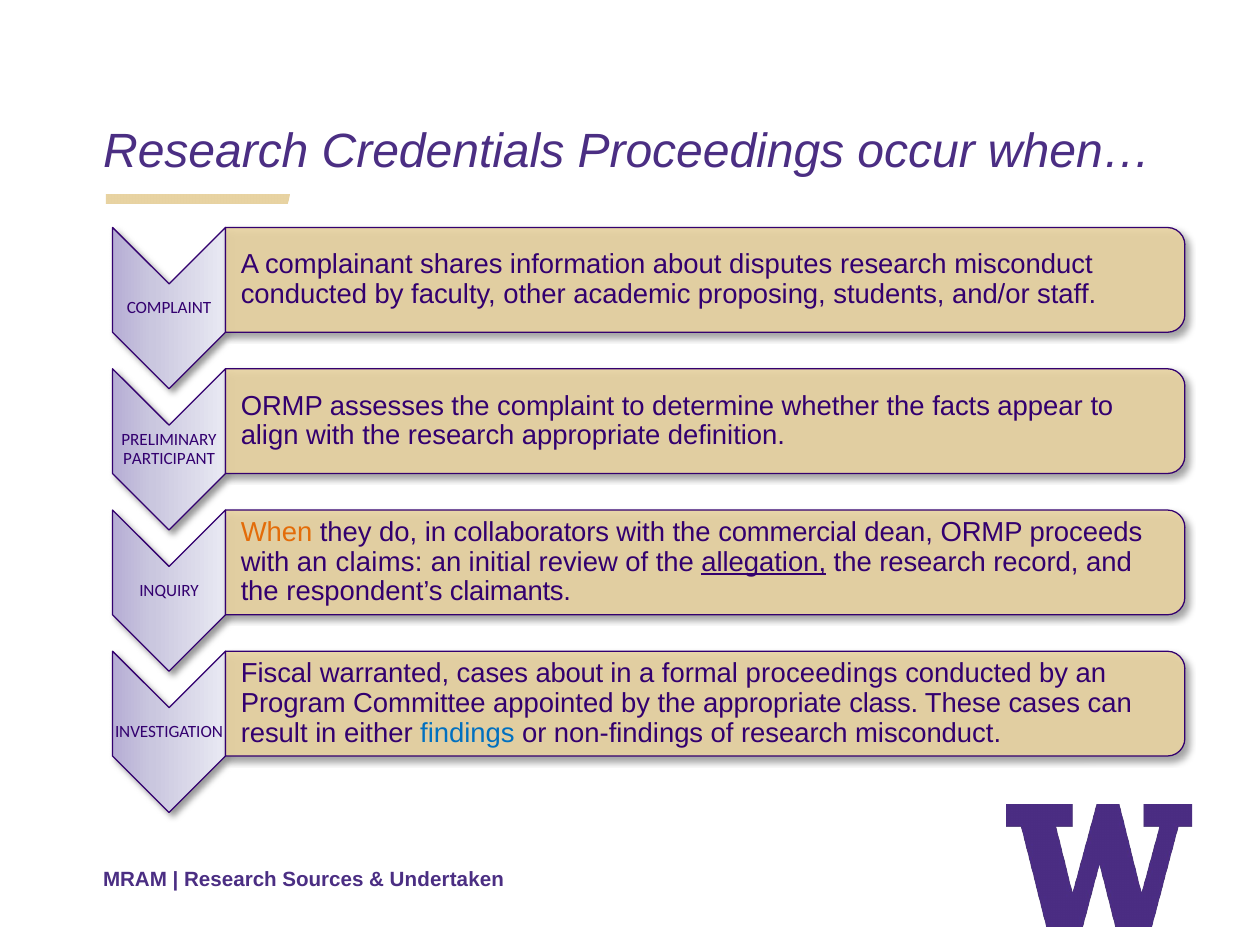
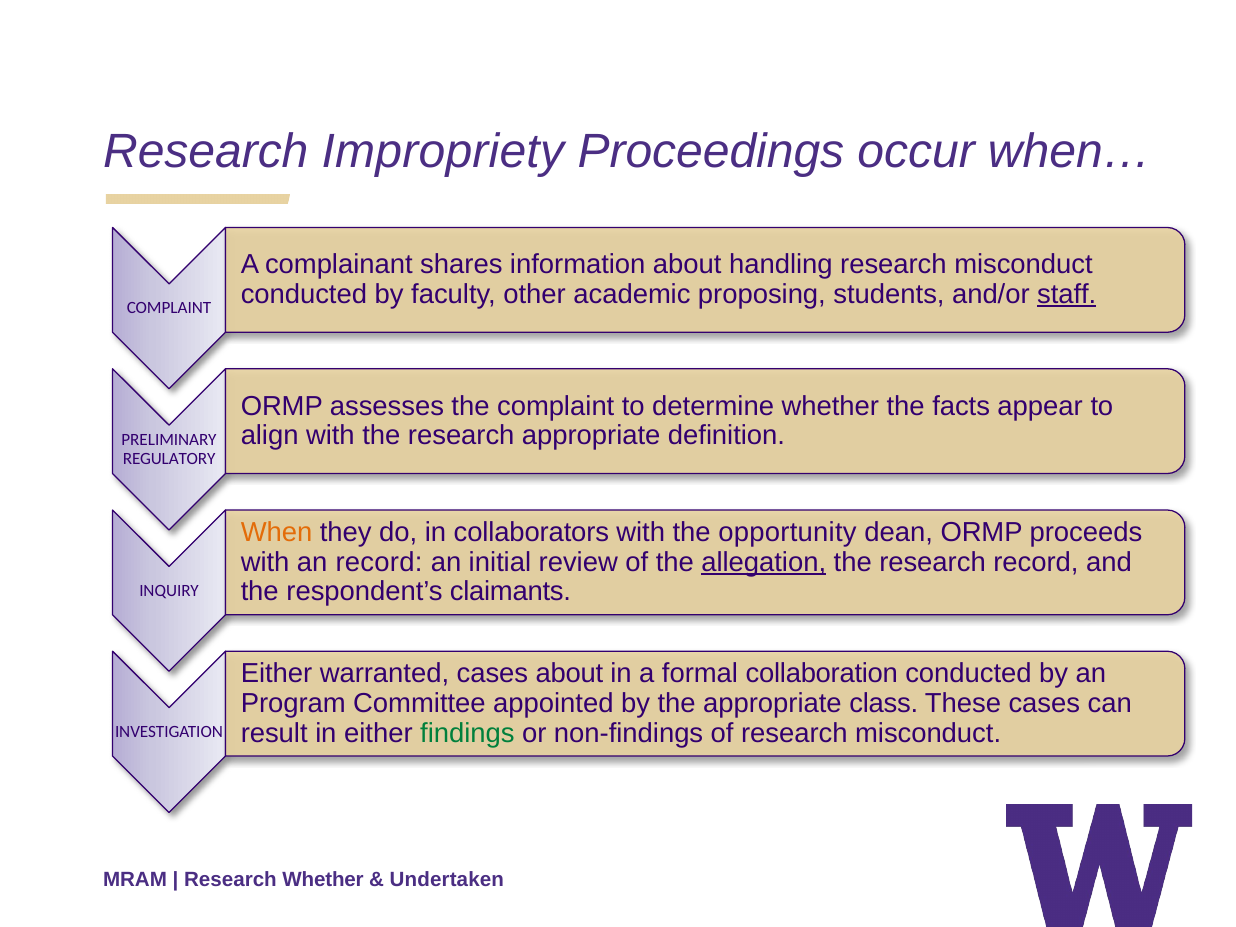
Credentials: Credentials -> Impropriety (443, 152)
disputes: disputes -> handling (781, 265)
staff underline: none -> present (1067, 294)
PARTICIPANT: PARTICIPANT -> REGULATORY (169, 458)
commercial: commercial -> opportunity (787, 533)
an claims: claims -> record (379, 562)
Fiscal: Fiscal -> Either (277, 674)
formal proceedings: proceedings -> collaboration (822, 674)
findings colour: blue -> green (467, 733)
Research Sources: Sources -> Whether (323, 879)
